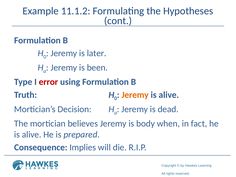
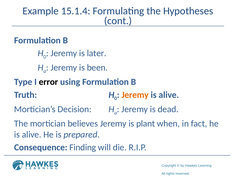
11.1.2: 11.1.2 -> 15.1.4 (76, 11)
error colour: red -> black (48, 82)
body: body -> plant (146, 124)
Implies: Implies -> Finding (83, 147)
